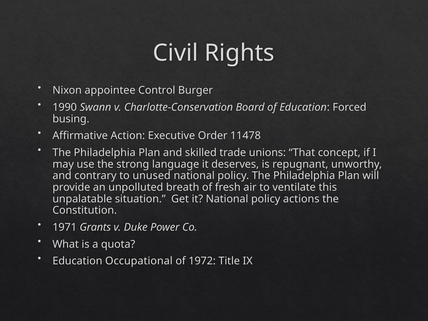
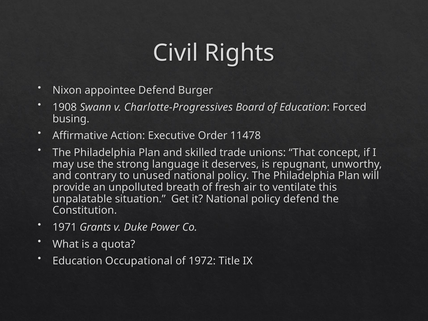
appointee Control: Control -> Defend (157, 90)
1990: 1990 -> 1908 (65, 107)
Charlotte-Conservation: Charlotte-Conservation -> Charlotte-Progressives (178, 107)
policy actions: actions -> defend (301, 199)
